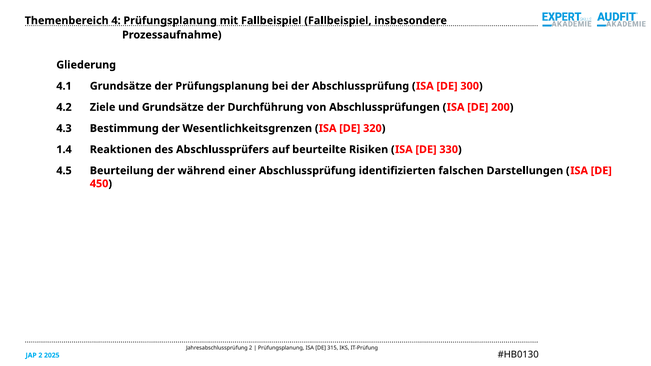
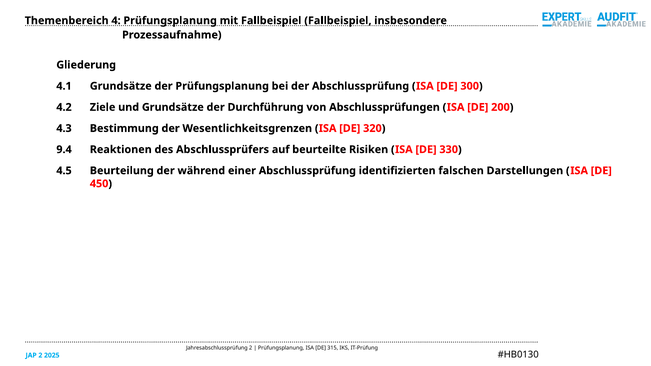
1.4: 1.4 -> 9.4 (64, 150)
